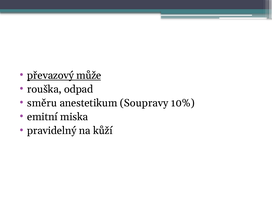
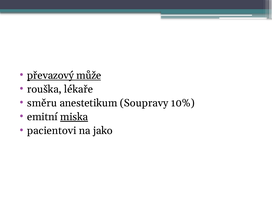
odpad: odpad -> lékaře (79, 89)
miska underline: none -> present (74, 117)
pravidelný: pravidelný -> pacientovi (52, 131)
kůží: kůží -> jako (103, 131)
